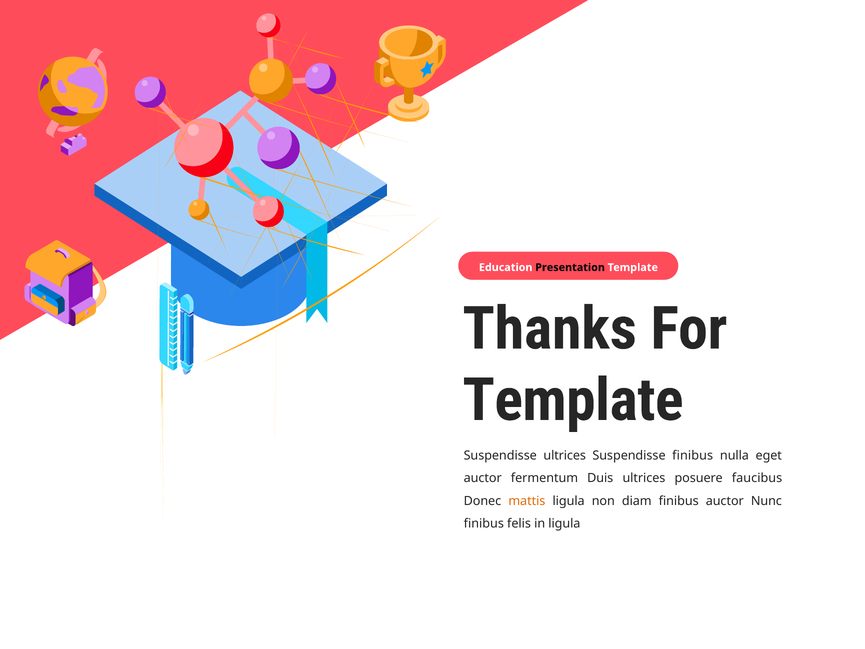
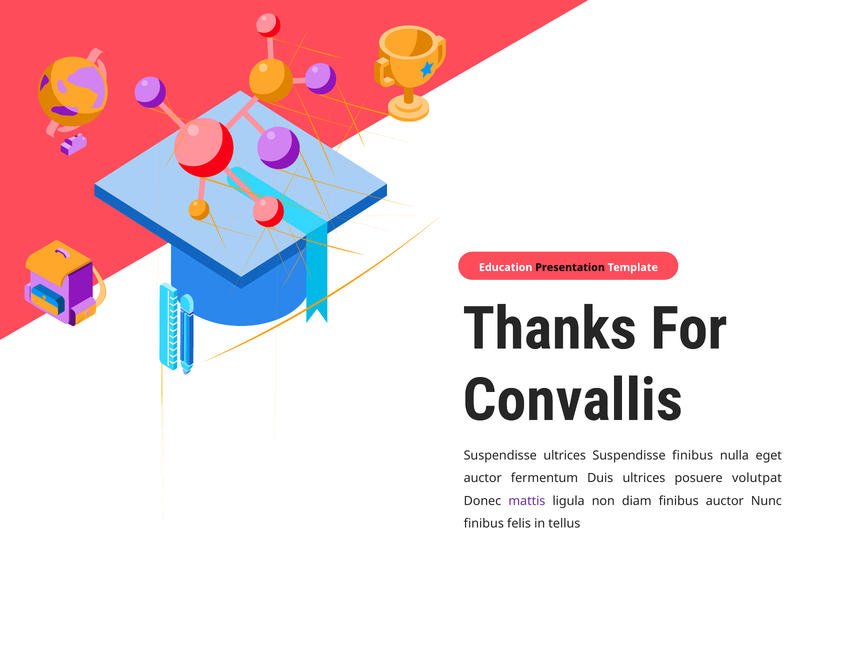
Template: Template -> Convallis (573, 400)
faucibus: faucibus -> volutpat (757, 478)
mattis colour: orange -> purple (527, 501)
in ligula: ligula -> tellus (564, 523)
